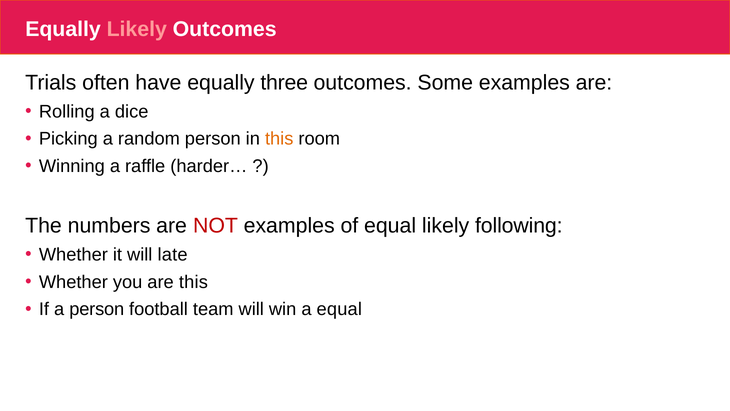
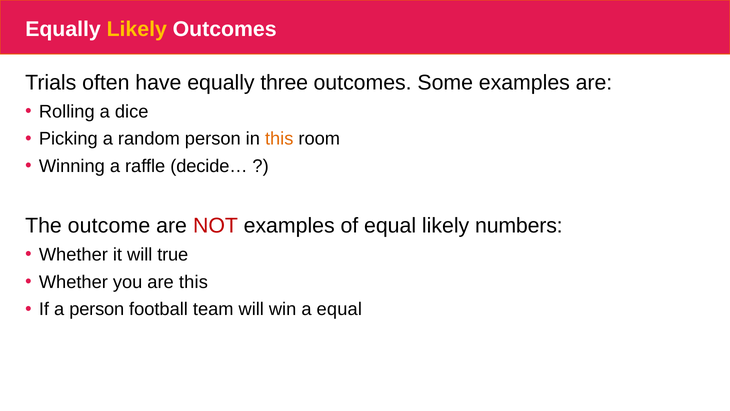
Likely colour: pink -> yellow (137, 29)
harder…: harder… -> decide… (209, 166)
numbers: numbers -> outcome (109, 225)
following: following -> numbers (519, 225)
late: late -> true (173, 254)
